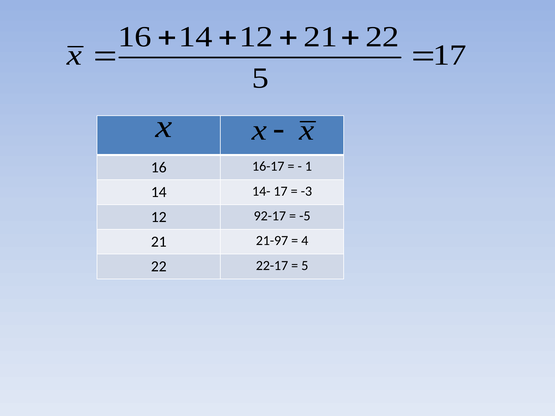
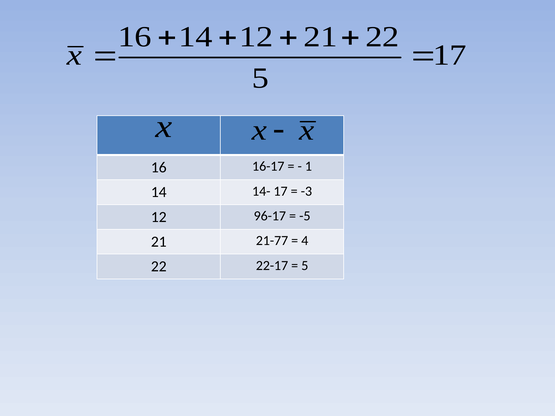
92-17: 92-17 -> 96-17 (270, 216)
21-97: 21-97 -> 21-77 (272, 241)
